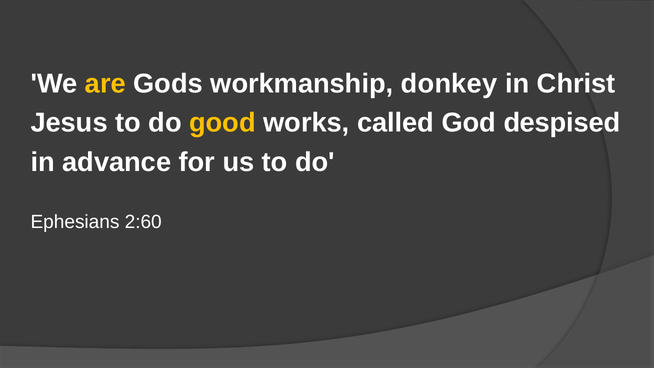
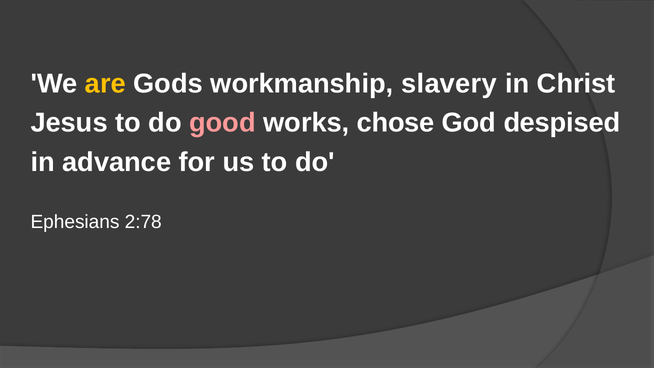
donkey: donkey -> slavery (449, 84)
good colour: yellow -> pink (222, 123)
called: called -> chose (396, 123)
2:60: 2:60 -> 2:78 (143, 222)
